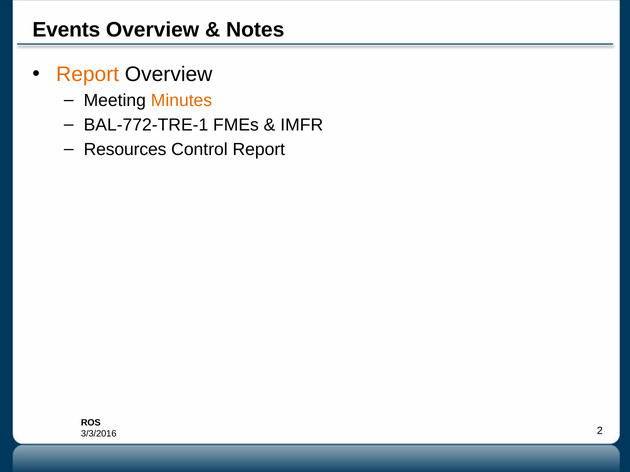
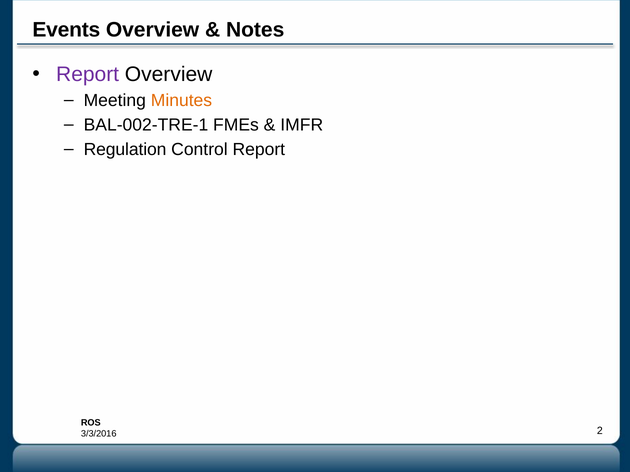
Report colour: orange -> purple (88, 74)
BAL-772-TRE-1: BAL-772-TRE-1 -> BAL-002-TRE-1 (146, 125)
Resources: Resources -> Regulation (125, 150)
